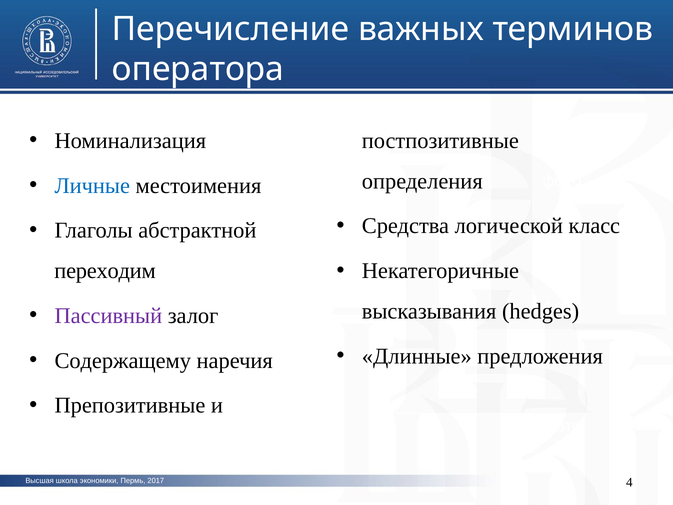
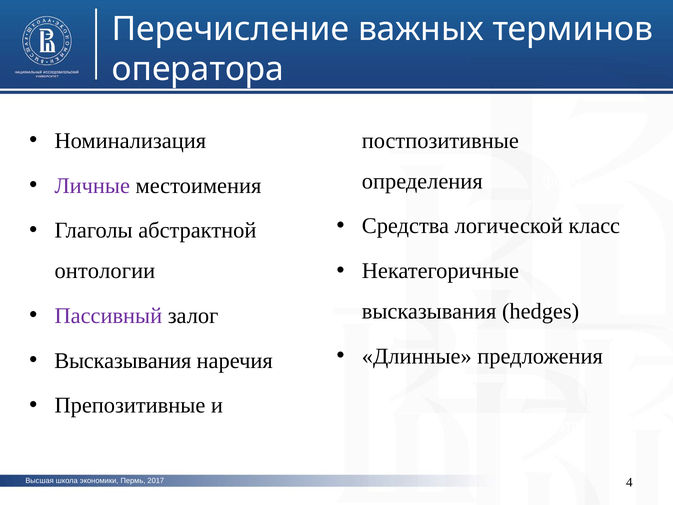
Личные colour: blue -> purple (92, 186)
переходим: переходим -> онтологии (105, 271)
Содержащему: Содержащему -> Высказывания (123, 360)
